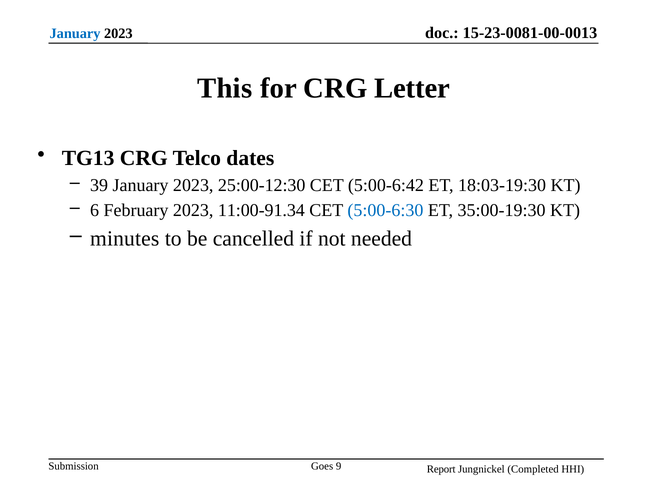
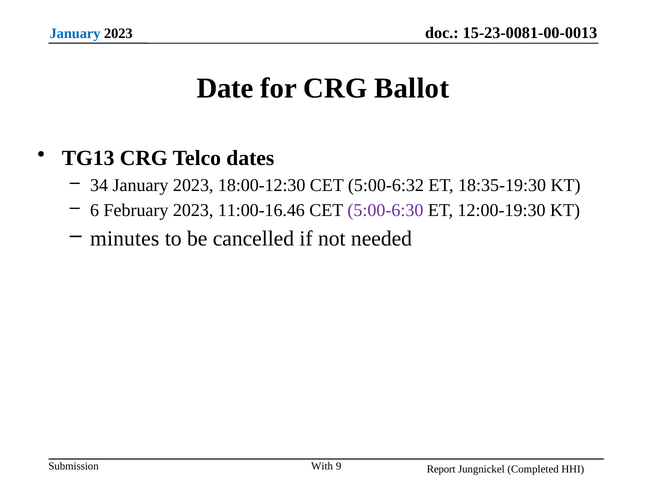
This: This -> Date (225, 88)
Letter: Letter -> Ballot (412, 88)
39: 39 -> 34 (99, 185)
25:00-12:30: 25:00-12:30 -> 18:00-12:30 (262, 185)
5:00-6:42: 5:00-6:42 -> 5:00-6:32 (386, 185)
18:03-19:30: 18:03-19:30 -> 18:35-19:30 (502, 185)
11:00-91.34: 11:00-91.34 -> 11:00-16.46 (261, 210)
5:00-6:30 colour: blue -> purple (385, 210)
35:00-19:30: 35:00-19:30 -> 12:00-19:30 (502, 210)
Goes: Goes -> With (322, 465)
